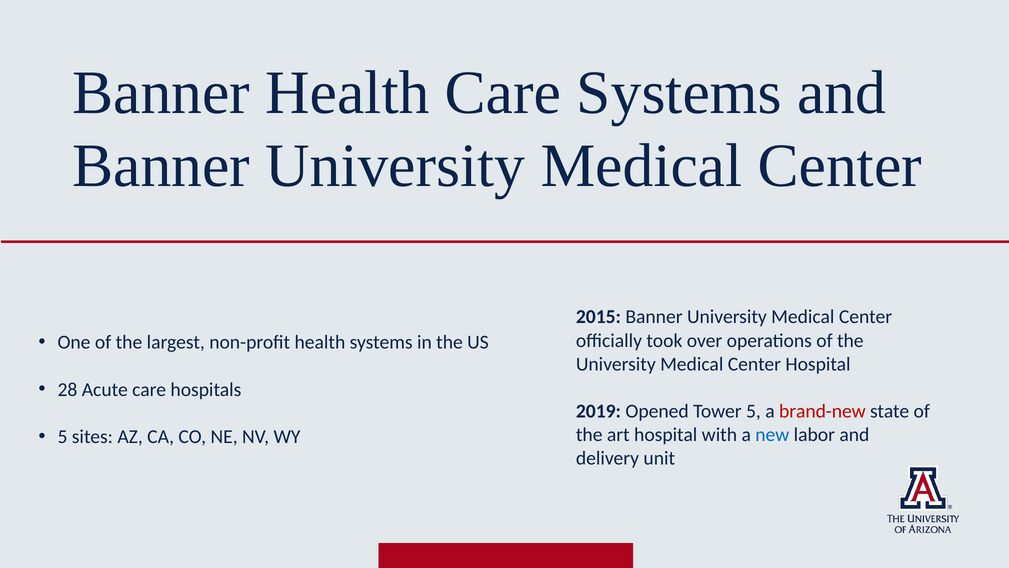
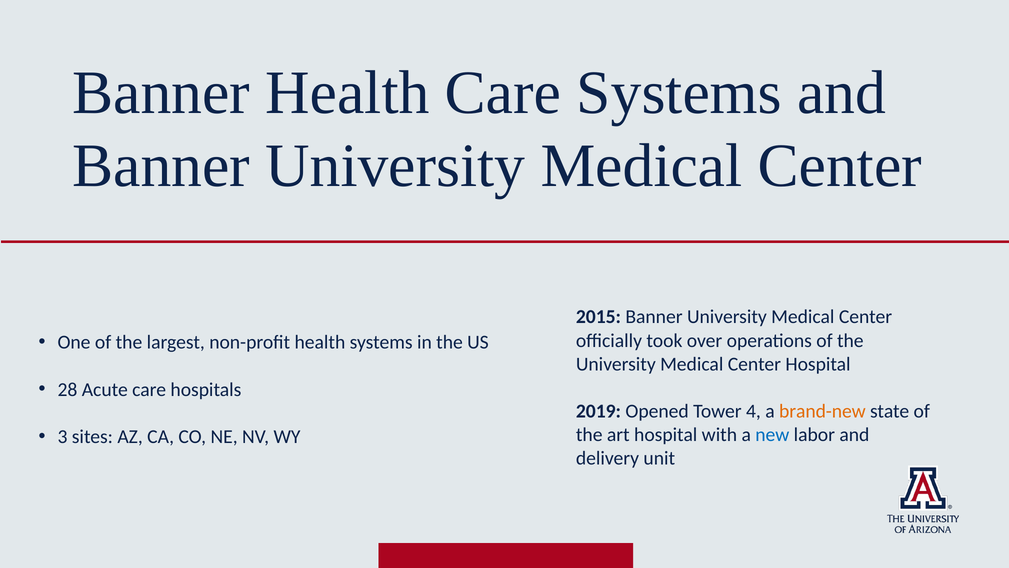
Tower 5: 5 -> 4 (753, 411)
brand-new colour: red -> orange (822, 411)
5: 5 -> 3 (63, 436)
